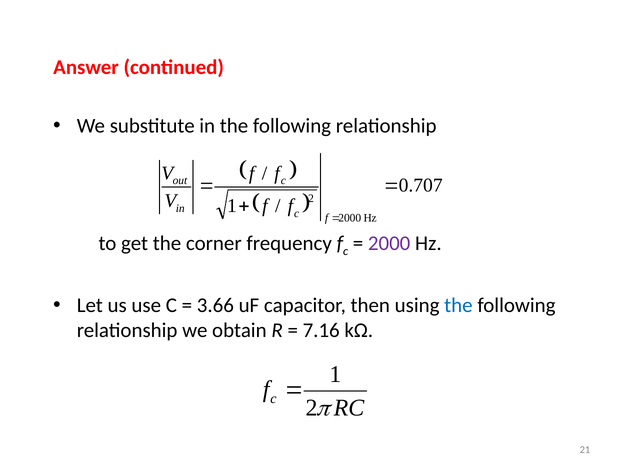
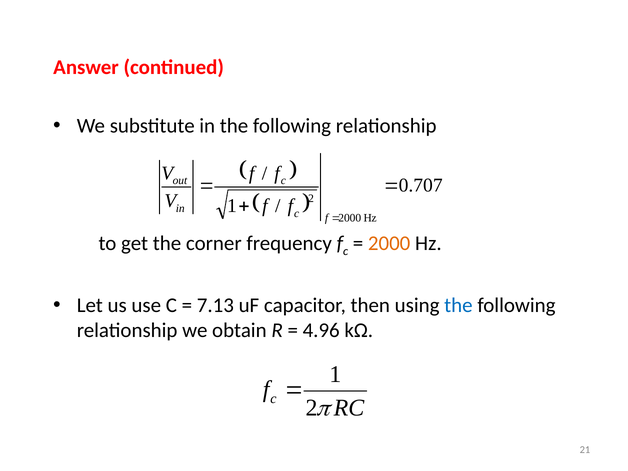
2000 colour: purple -> orange (389, 243)
3.66: 3.66 -> 7.13 (215, 305)
7.16: 7.16 -> 4.96 (321, 330)
